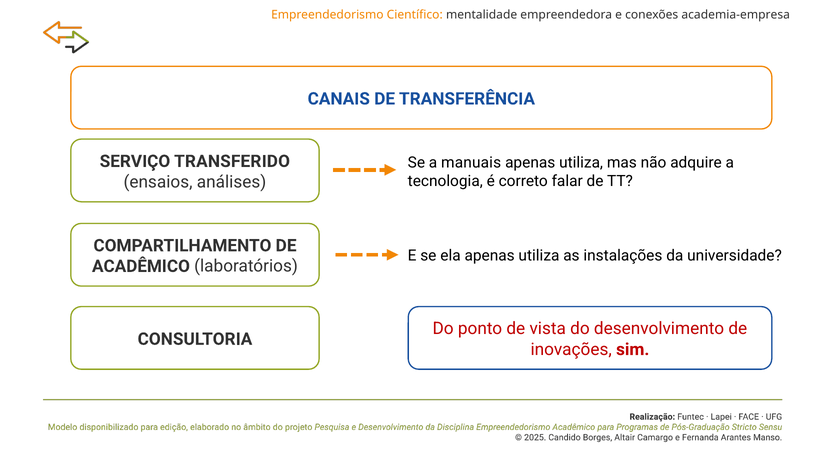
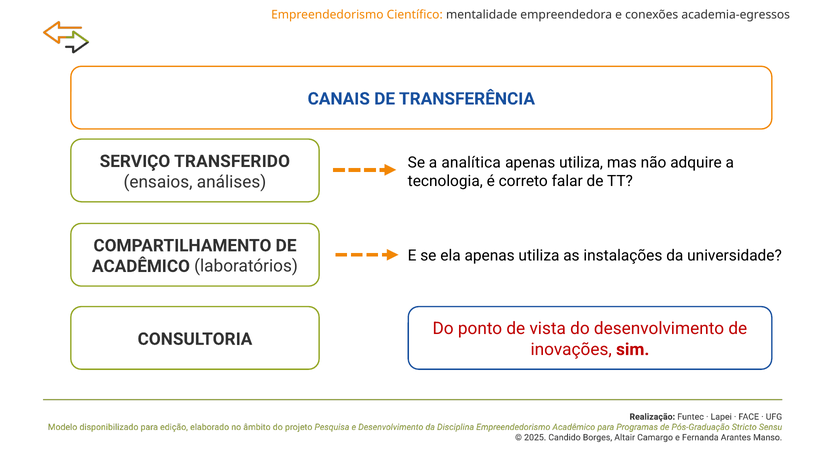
academia-empresa: academia-empresa -> academia-egressos (736, 15)
manuais: manuais -> analítica (471, 162)
